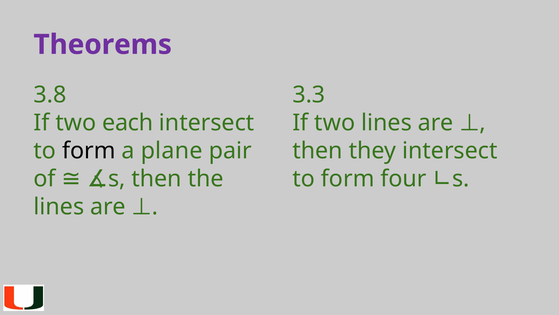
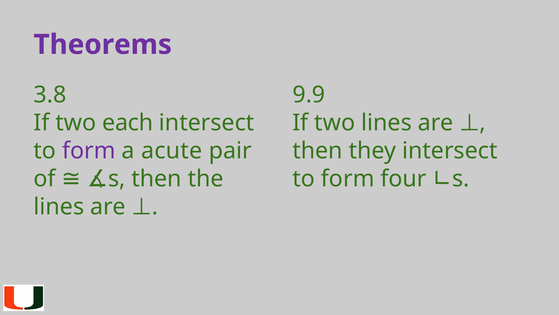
3.3: 3.3 -> 9.9 (309, 95)
form colour: black -> purple (89, 150)
plane: plane -> acute (172, 150)
